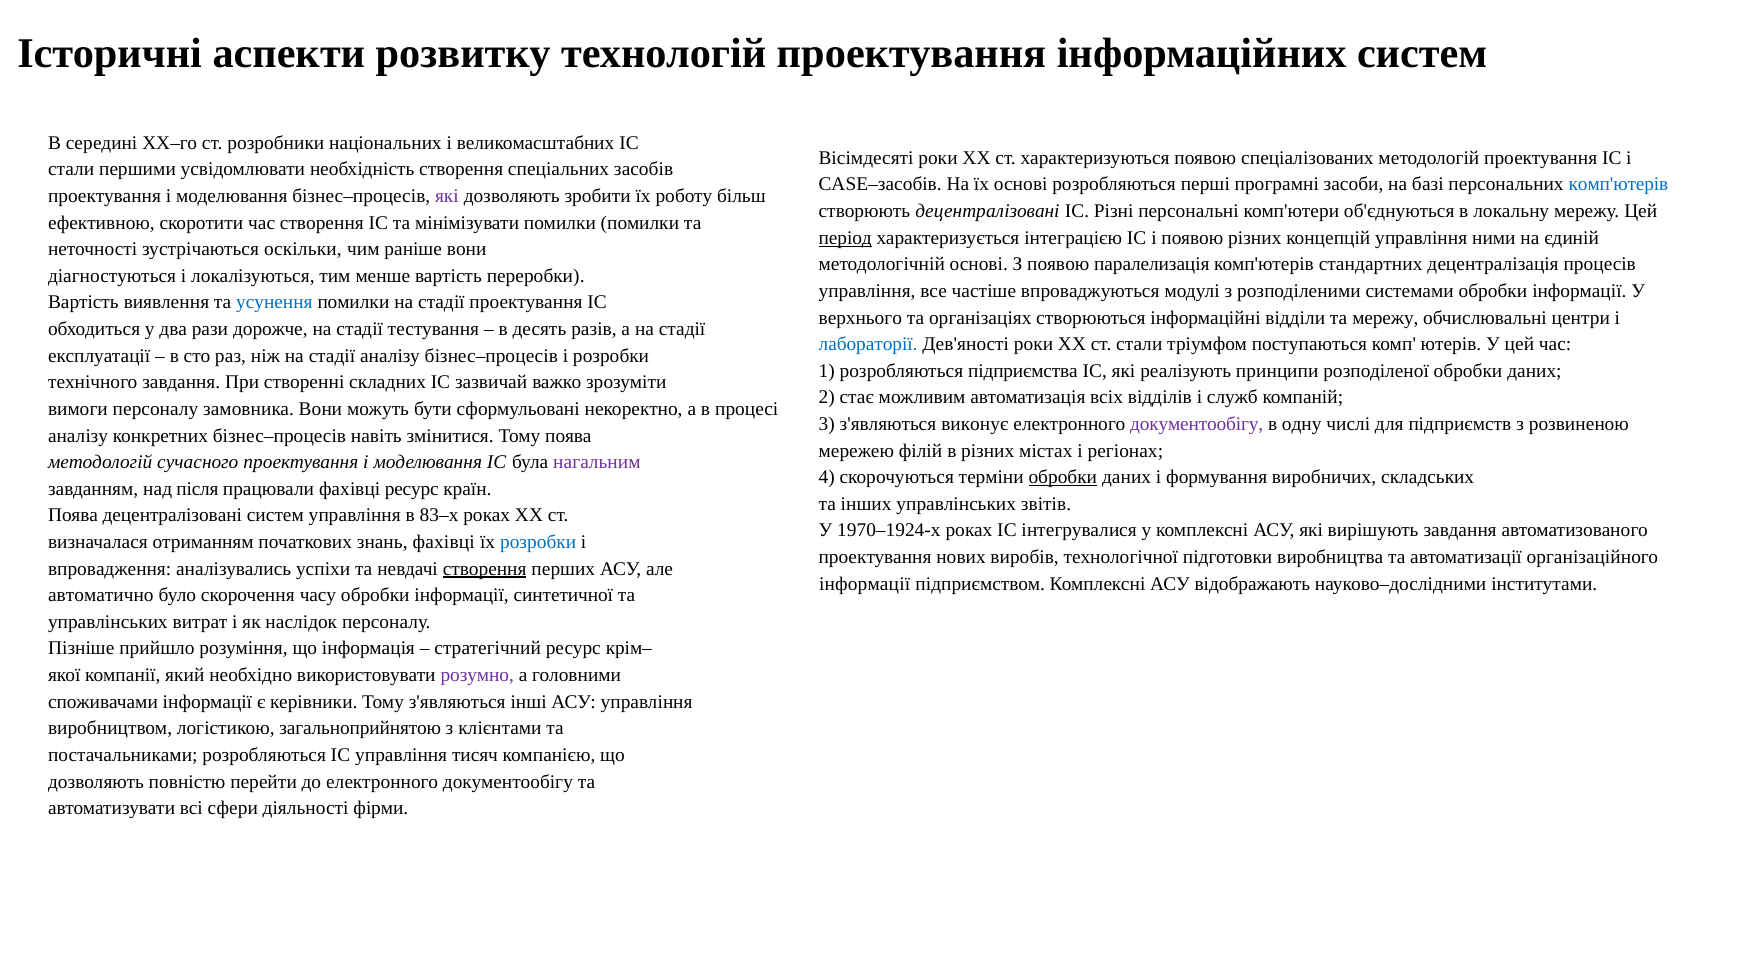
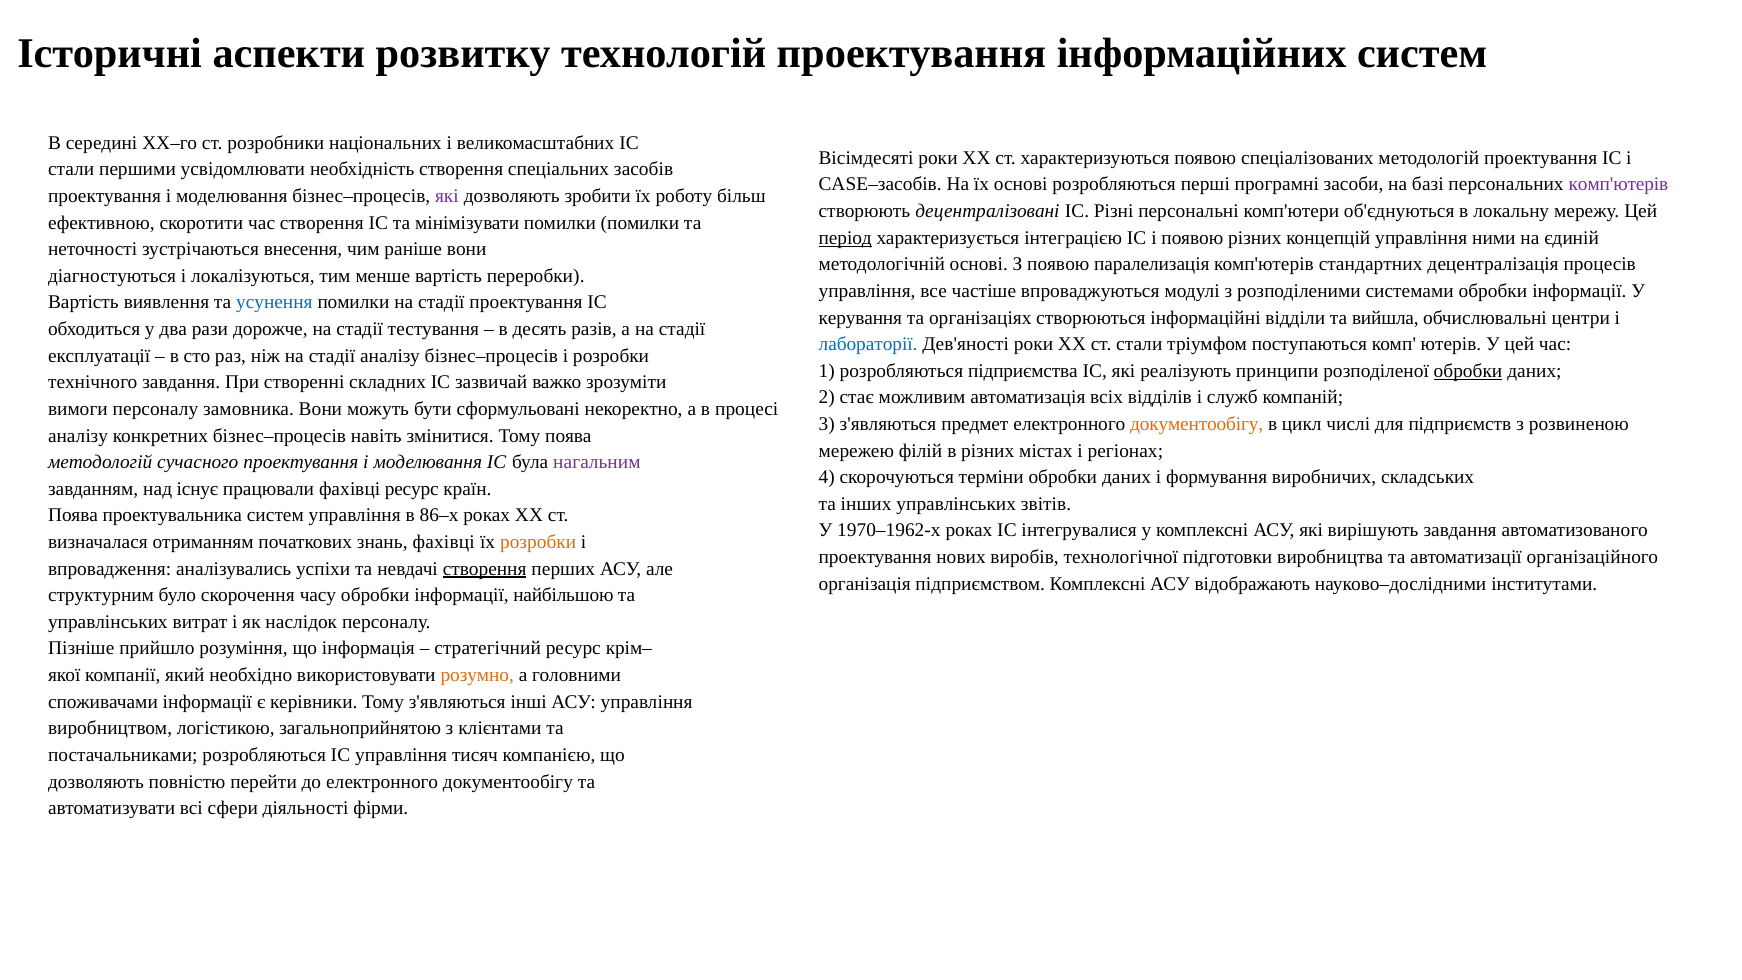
комп'ютерів colour: blue -> purple (1619, 185)
оскільки: оскільки -> внесення (303, 249)
верхнього: верхнього -> керування (860, 318)
та мережу: мережу -> вийшла (1385, 318)
обробки underline: none -> present (1468, 371)
виконує: виконує -> предмет (975, 424)
документообігу colour: purple -> orange (1197, 424)
одну: одну -> цикл (1302, 424)
обробки underline: present -> none (1063, 477)
після: після -> існує (197, 489)
Поява децентралізовані: децентралізовані -> проектувальника (172, 515)
83–х: 83–х -> 86–х (439, 515)
1970–1924-х: 1970–1924-х -> 1970–1962-х (889, 530)
розробки colour: blue -> orange (538, 542)
інформації: інформації -> організація (865, 584)
автоматично: автоматично -> структурним (101, 595)
синтетичної: синтетичної -> найбільшою (563, 595)
розумно colour: purple -> orange (477, 675)
